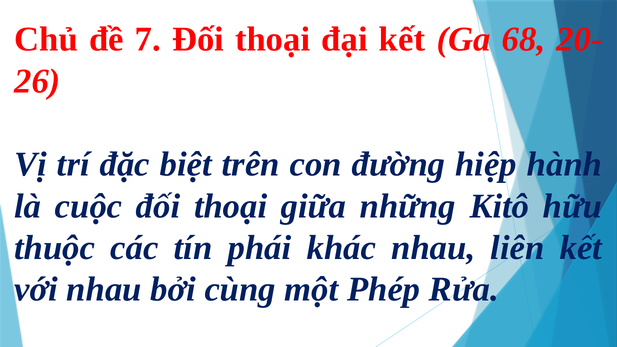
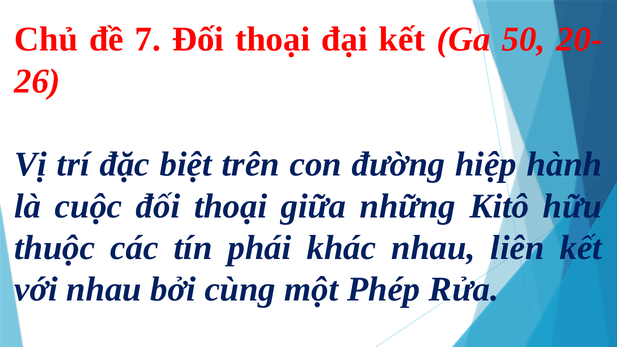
68: 68 -> 50 (524, 40)
